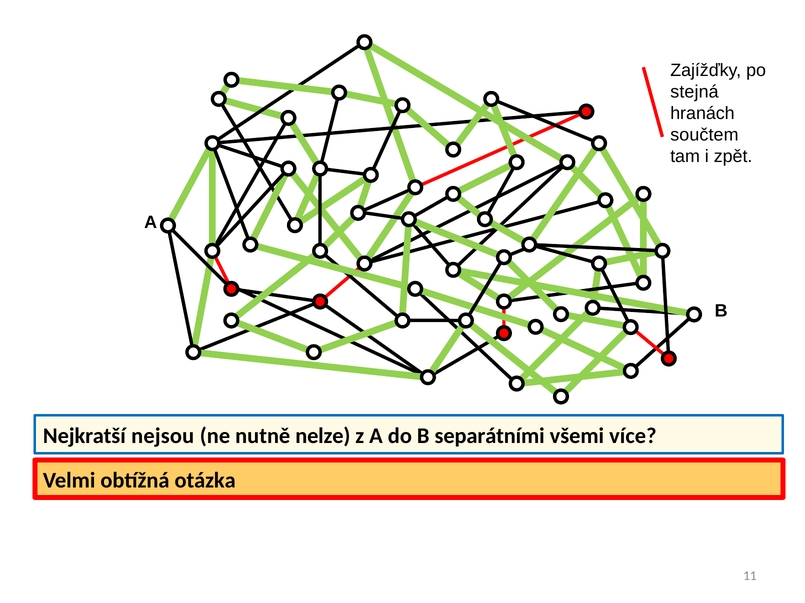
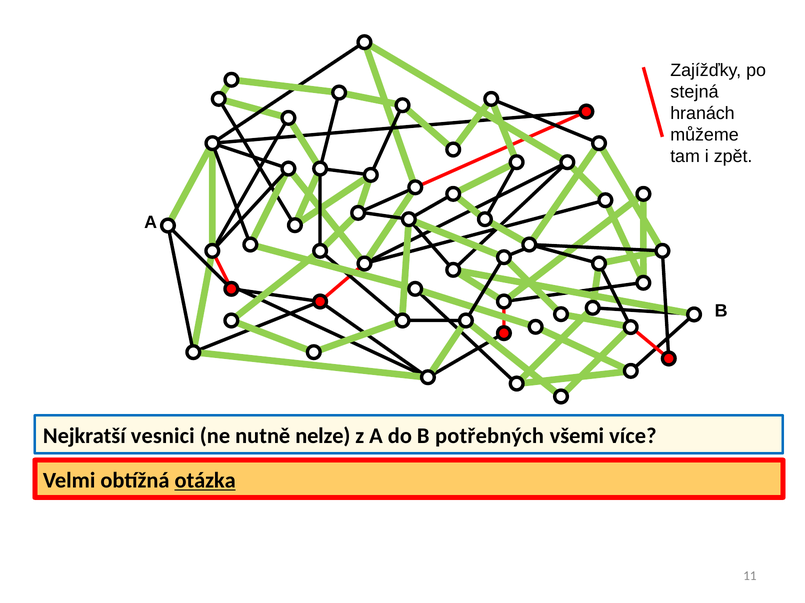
součtem: součtem -> můžeme (705, 135)
nejsou: nejsou -> vesnici (163, 437)
separátními: separátními -> potřebných (489, 437)
otázka underline: none -> present (205, 481)
